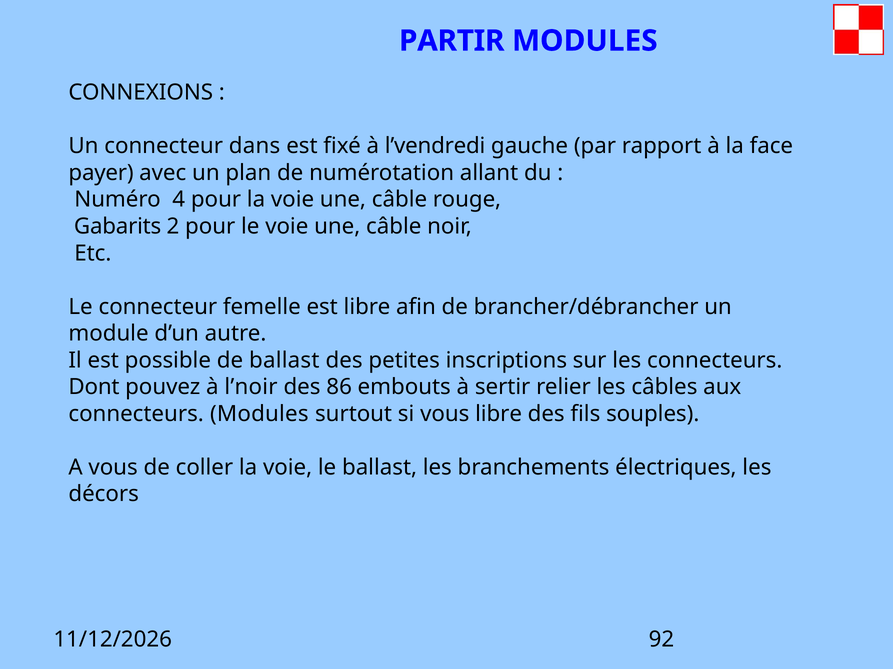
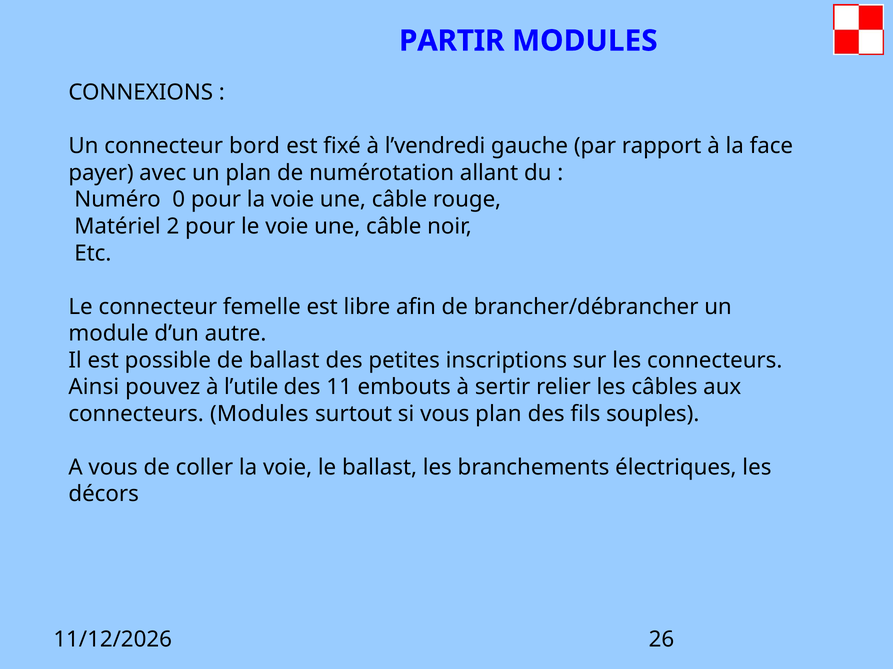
dans: dans -> bord (255, 146)
4: 4 -> 0 (179, 200)
Gabarits: Gabarits -> Matériel (118, 227)
Dont: Dont -> Ainsi (94, 387)
l’noir: l’noir -> l’utile (251, 387)
86: 86 -> 11 (339, 387)
vous libre: libre -> plan (498, 414)
92: 92 -> 26 (661, 640)
